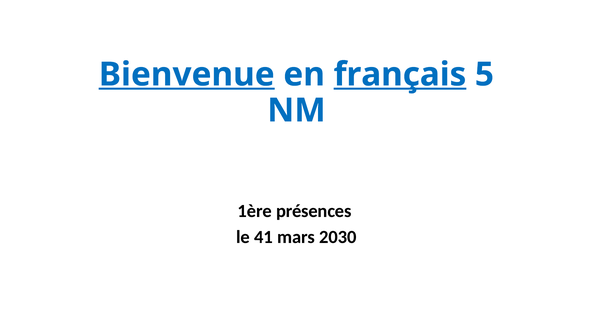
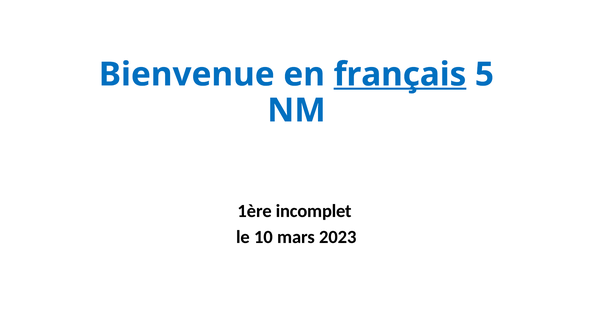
Bienvenue underline: present -> none (187, 75)
présences: présences -> incomplet (314, 211)
41: 41 -> 10 (263, 237)
2030: 2030 -> 2023 (338, 237)
